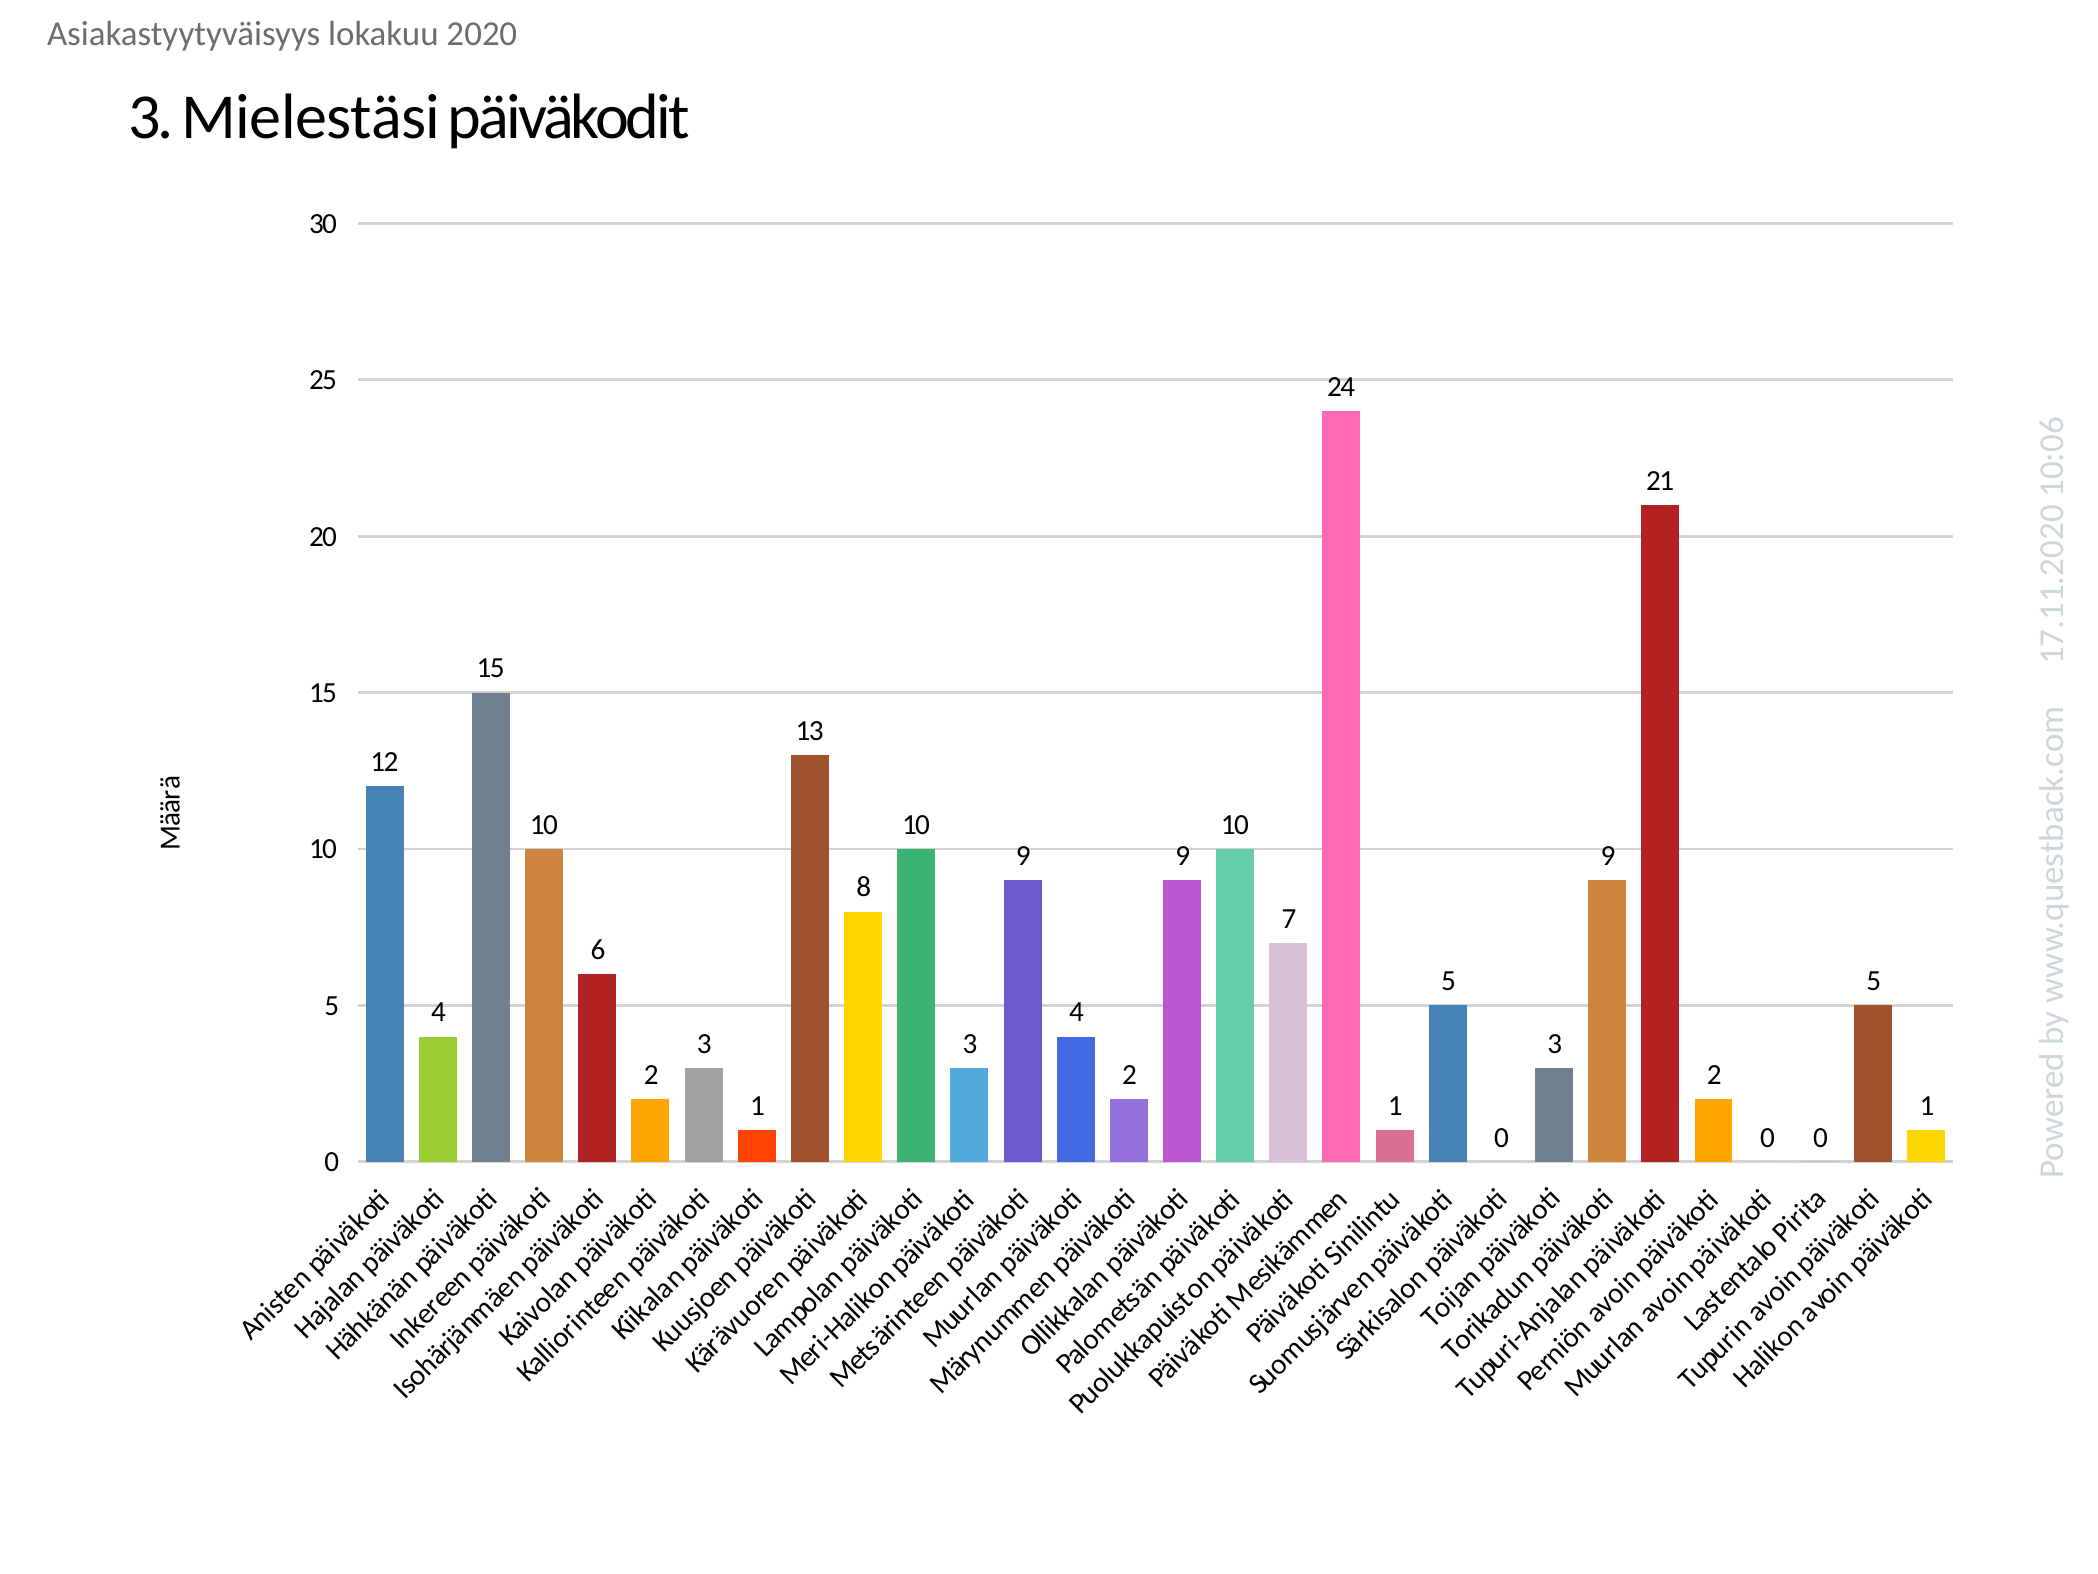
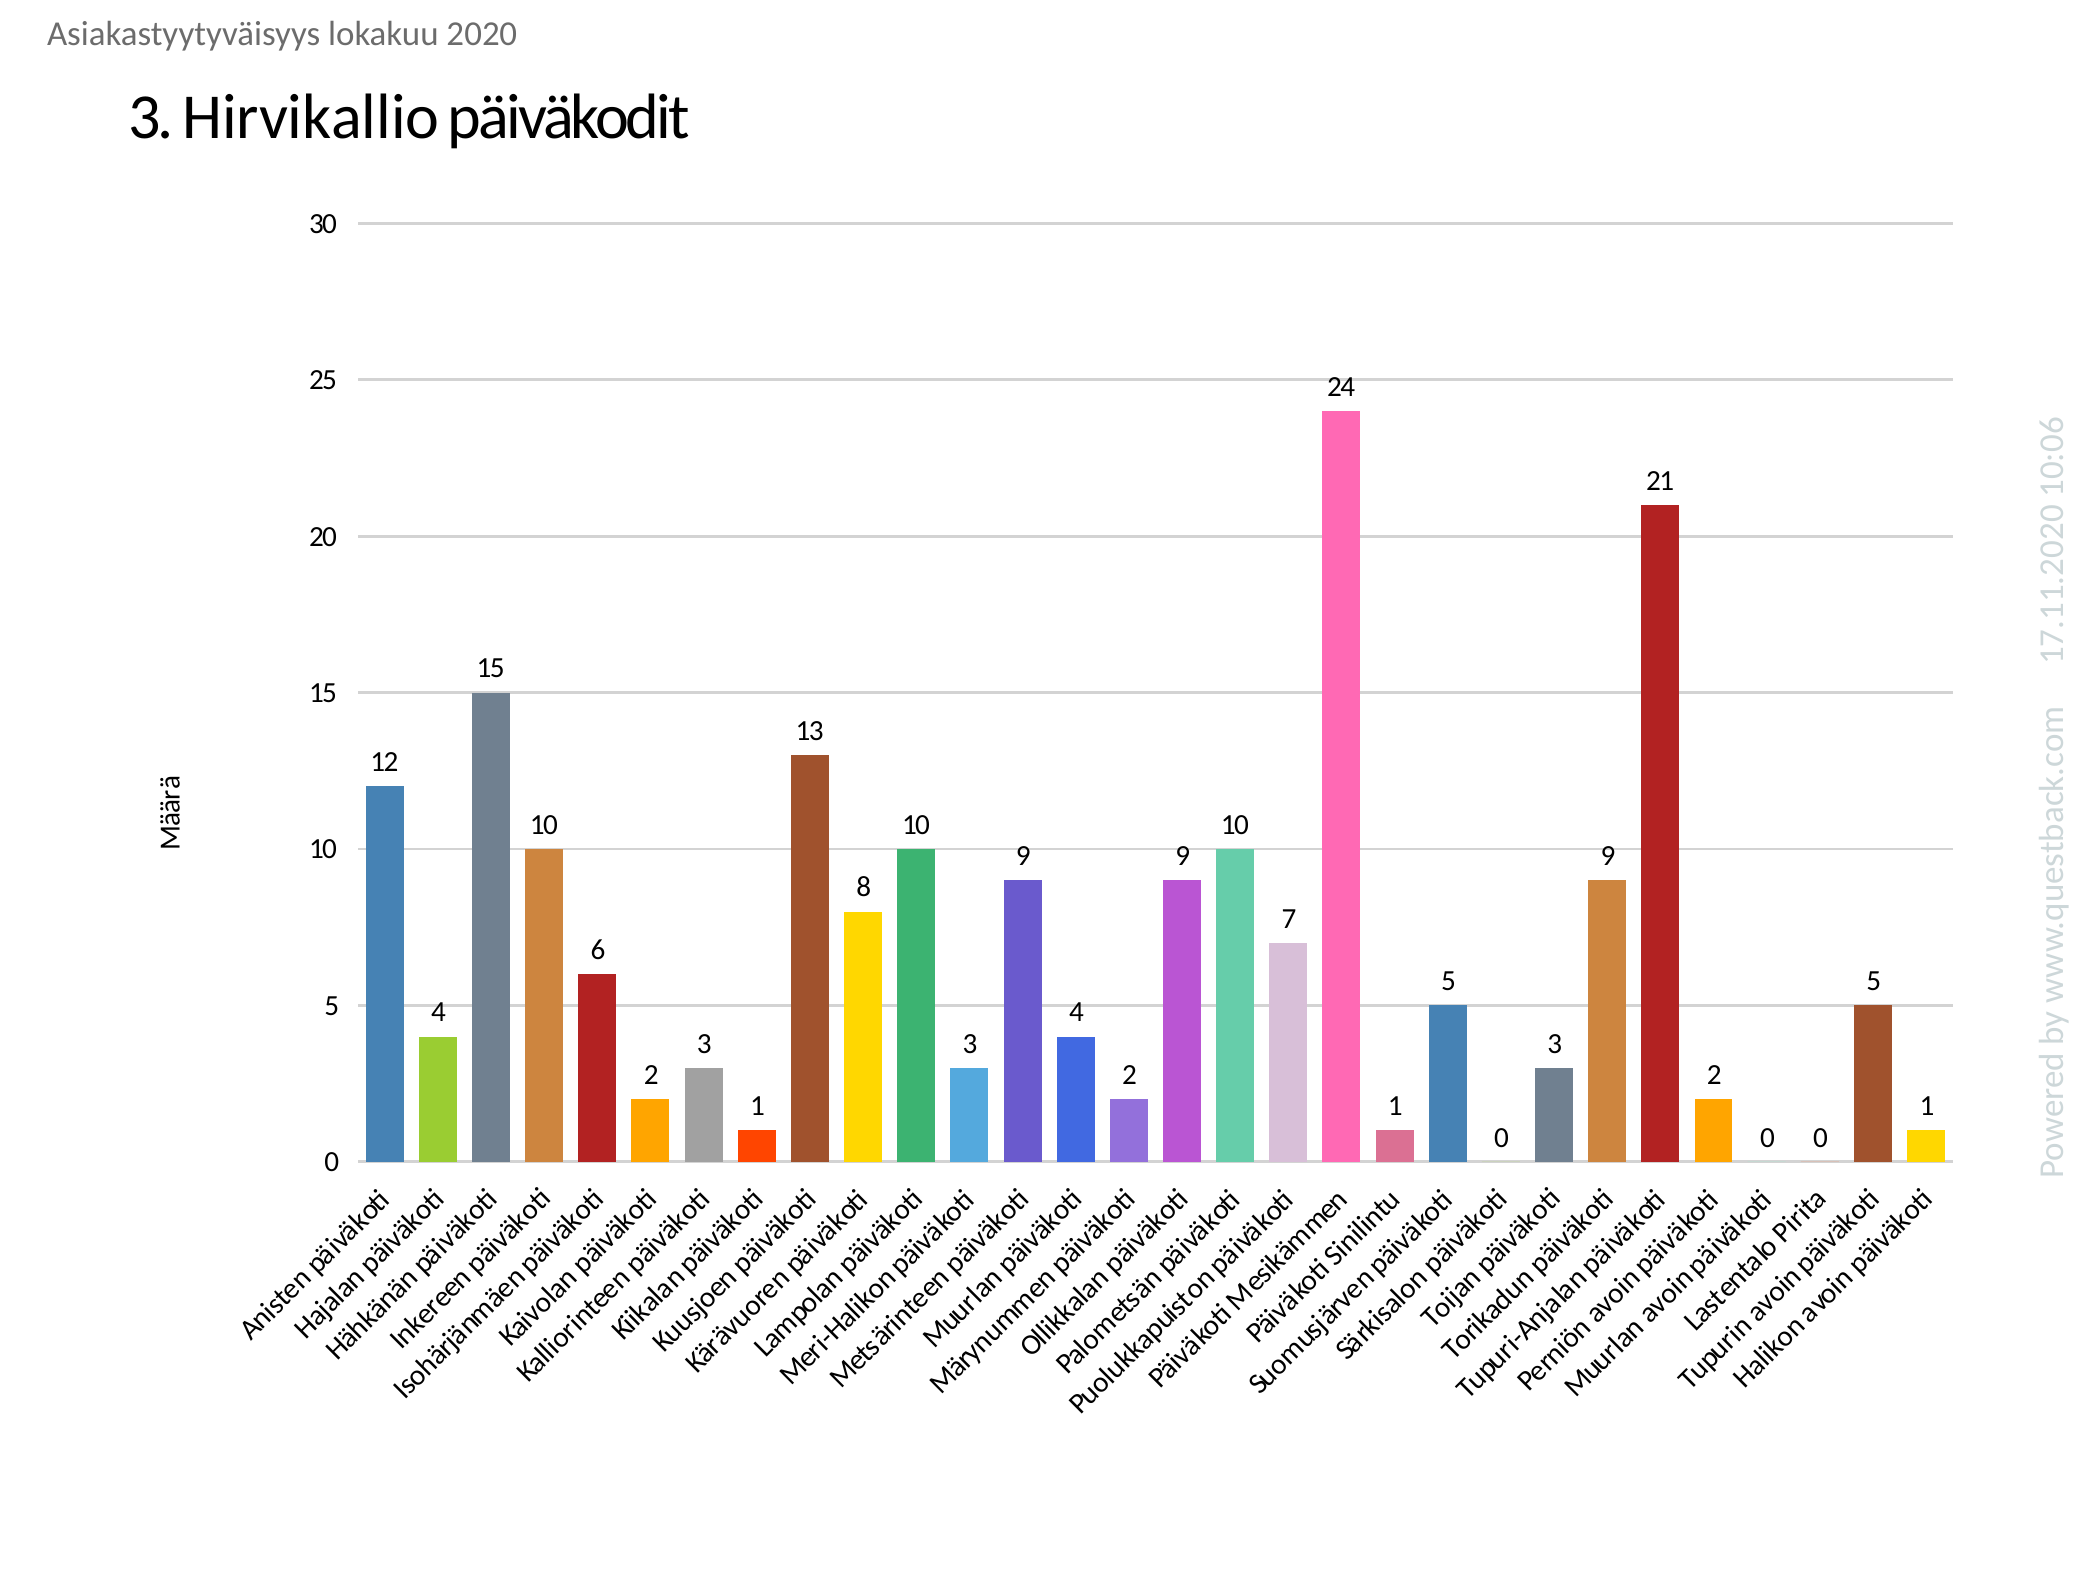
Mielestäsi: Mielestäsi -> Hirvikallio (311, 117)
